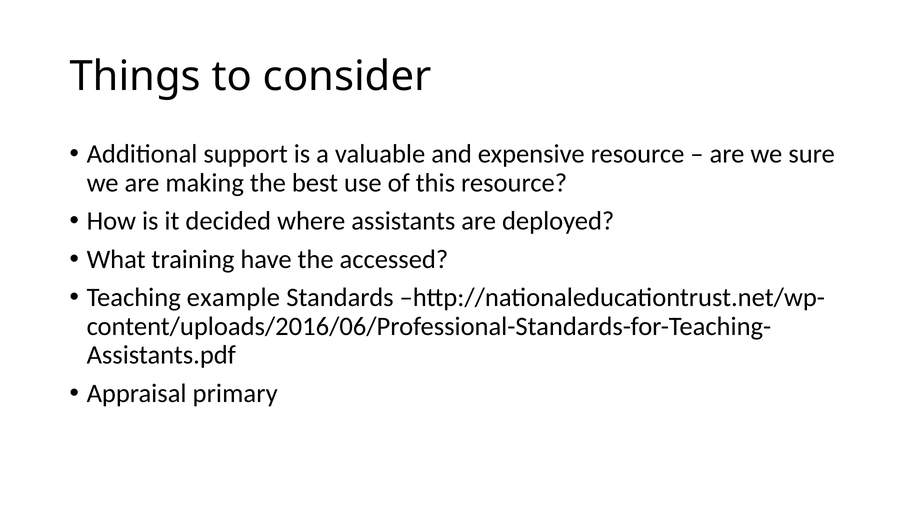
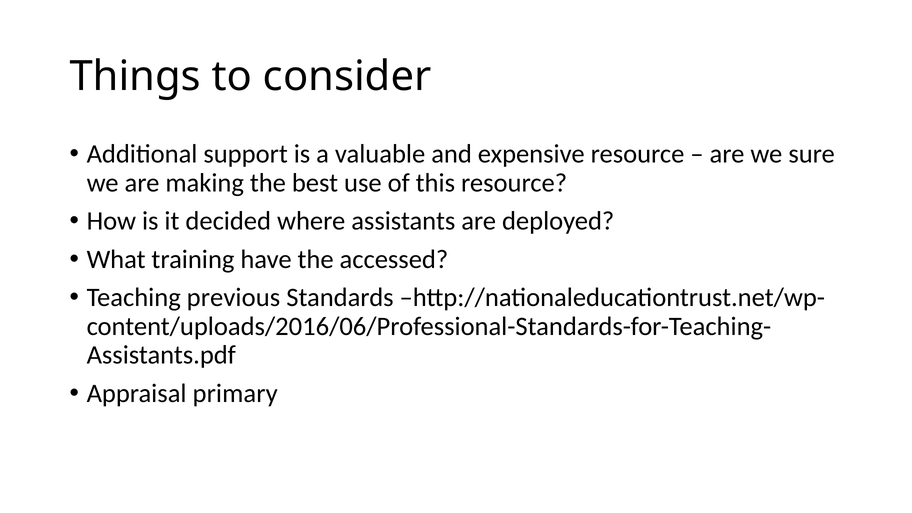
example: example -> previous (233, 298)
